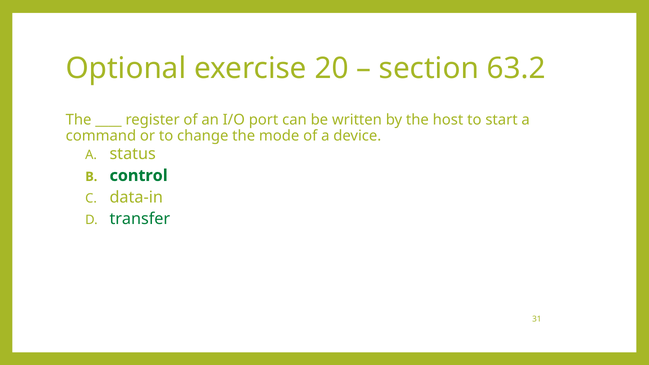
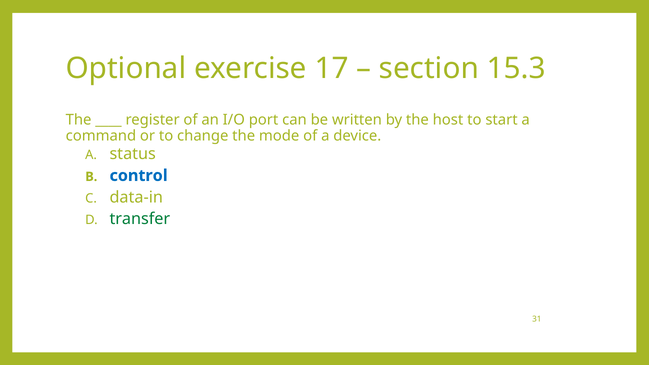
20: 20 -> 17 (332, 68)
63.2: 63.2 -> 15.3 (516, 68)
control colour: green -> blue (139, 176)
